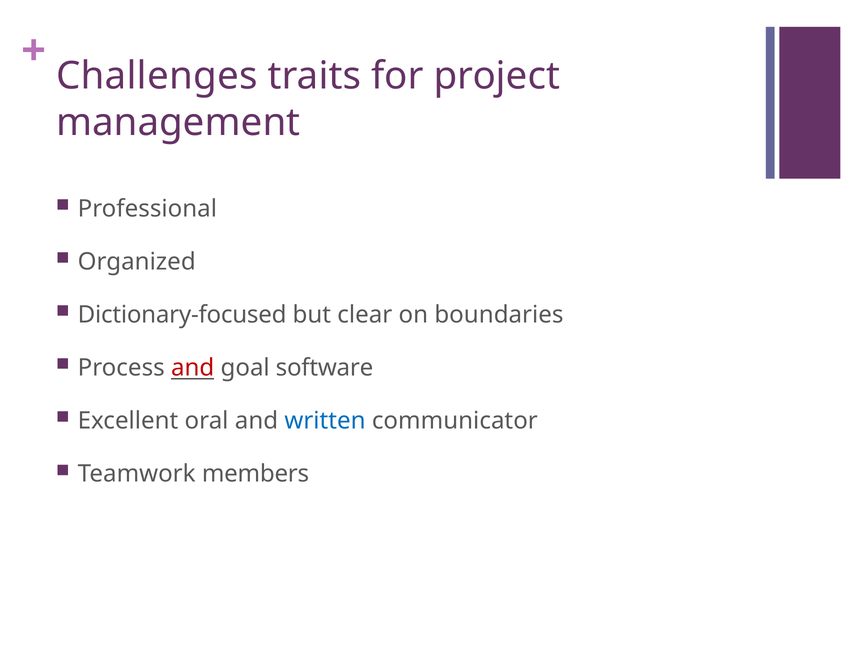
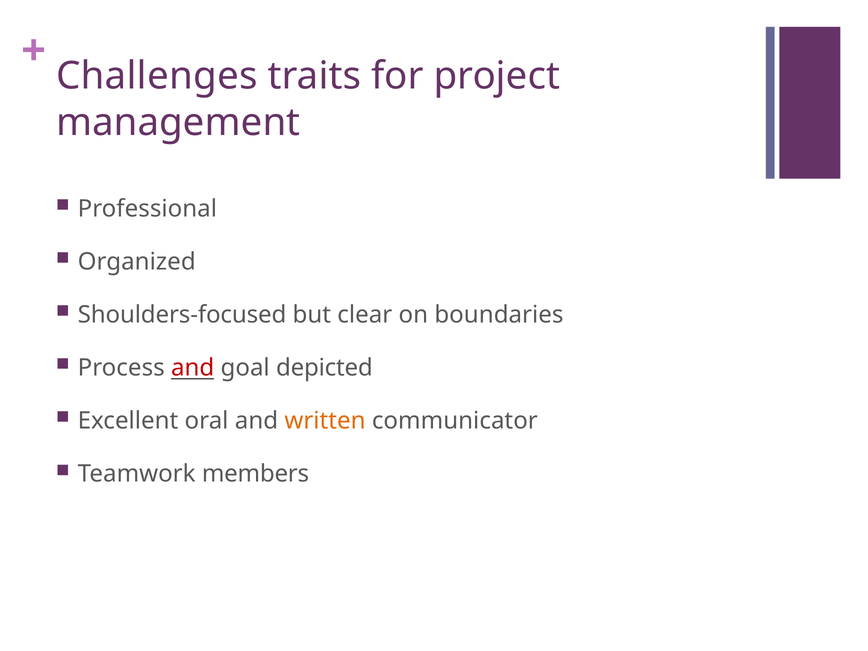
Dictionary-focused: Dictionary-focused -> Shoulders-focused (182, 315)
software: software -> depicted (324, 368)
written colour: blue -> orange (325, 421)
